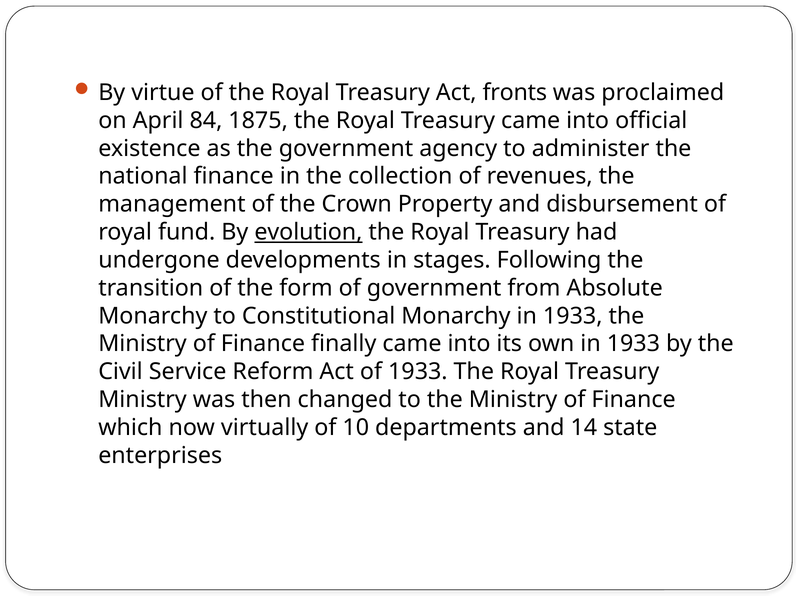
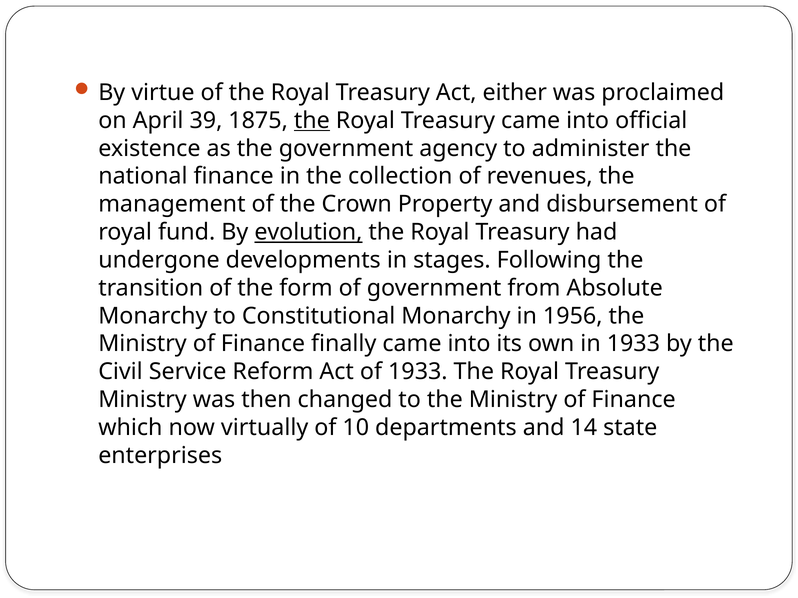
fronts: fronts -> either (515, 93)
84: 84 -> 39 (206, 121)
the underline: none -> present (312, 121)
Monarchy in 1933: 1933 -> 1956 (573, 316)
